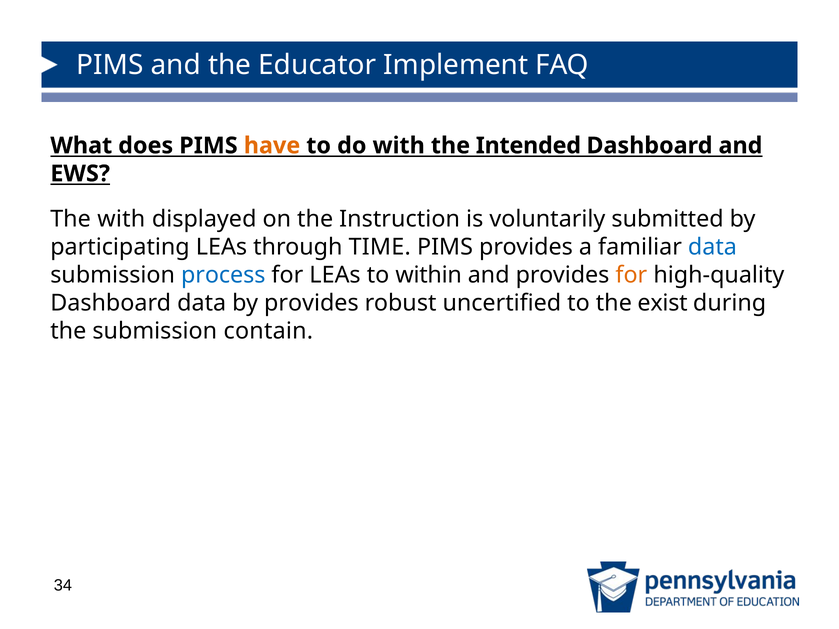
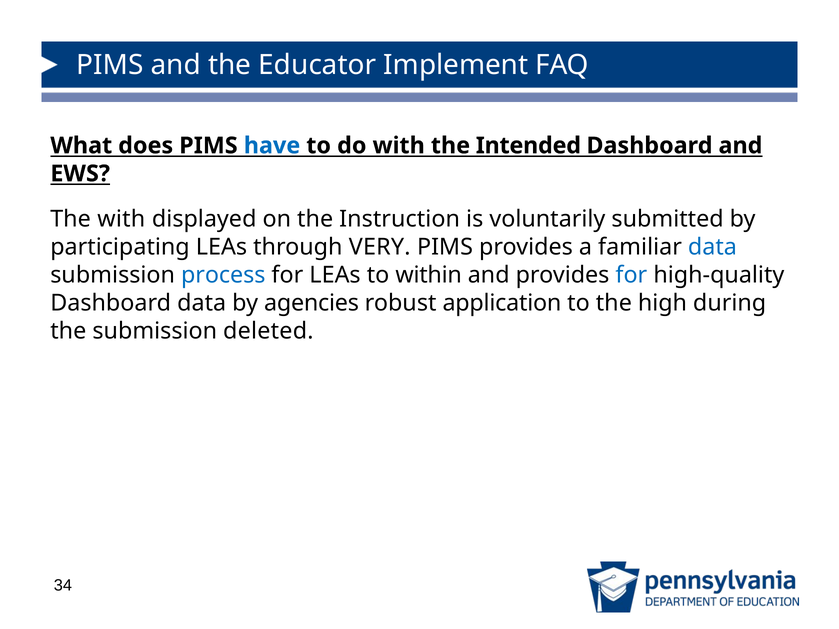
have colour: orange -> blue (272, 146)
TIME: TIME -> VERY (380, 247)
for colour: orange -> blue (631, 275)
by provides: provides -> agencies (312, 303)
uncertified: uncertified -> application (502, 303)
exist: exist -> high (662, 303)
contain: contain -> deleted (268, 331)
